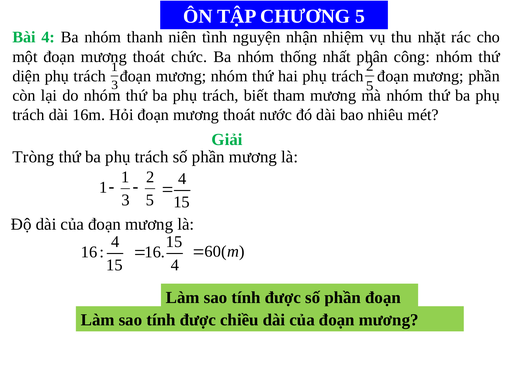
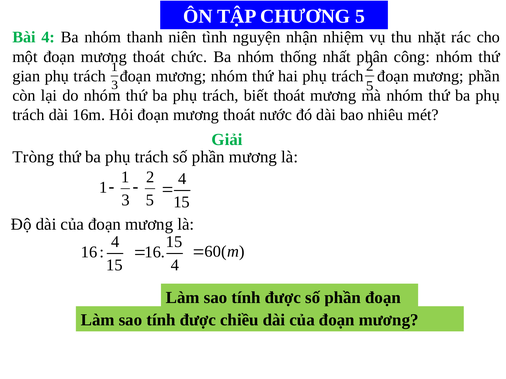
diện: diện -> gian (26, 76)
biết tham: tham -> thoát (289, 96)
